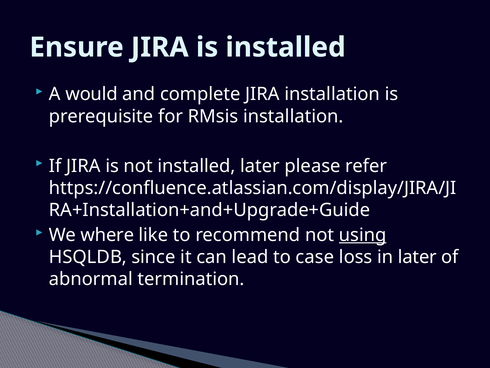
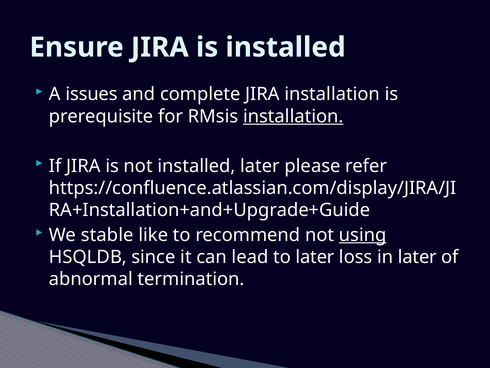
would: would -> issues (92, 94)
installation underline: none -> present (293, 116)
where: where -> stable (107, 235)
to case: case -> later (315, 257)
